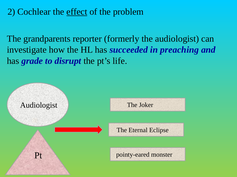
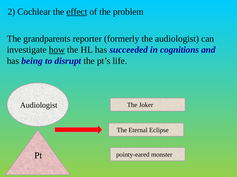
how underline: none -> present (57, 50)
preaching: preaching -> cognitions (180, 50)
grade: grade -> being (32, 61)
